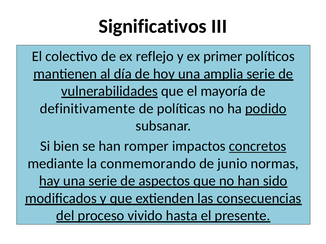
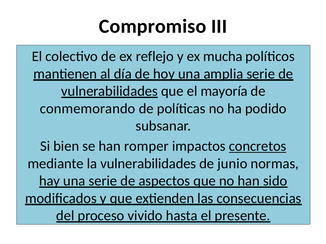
Significativos: Significativos -> Compromiso (153, 26)
primer: primer -> mucha (223, 57)
definitivamente: definitivamente -> conmemorando (88, 109)
podido underline: present -> none (266, 109)
la conmemorando: conmemorando -> vulnerabilidades (148, 164)
